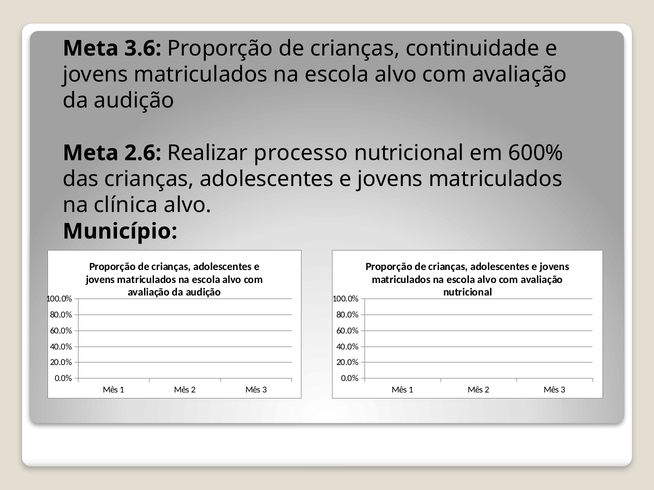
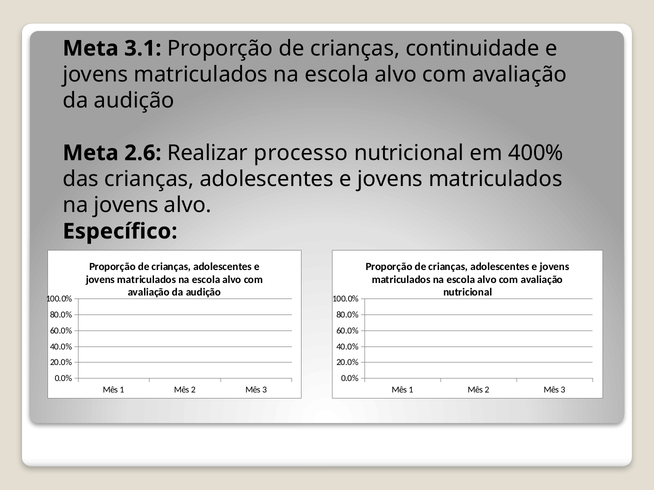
3.6: 3.6 -> 3.1 (143, 48)
600%: 600% -> 400% (536, 153)
na clínica: clínica -> jovens (126, 205)
Município: Município -> Específico (120, 232)
